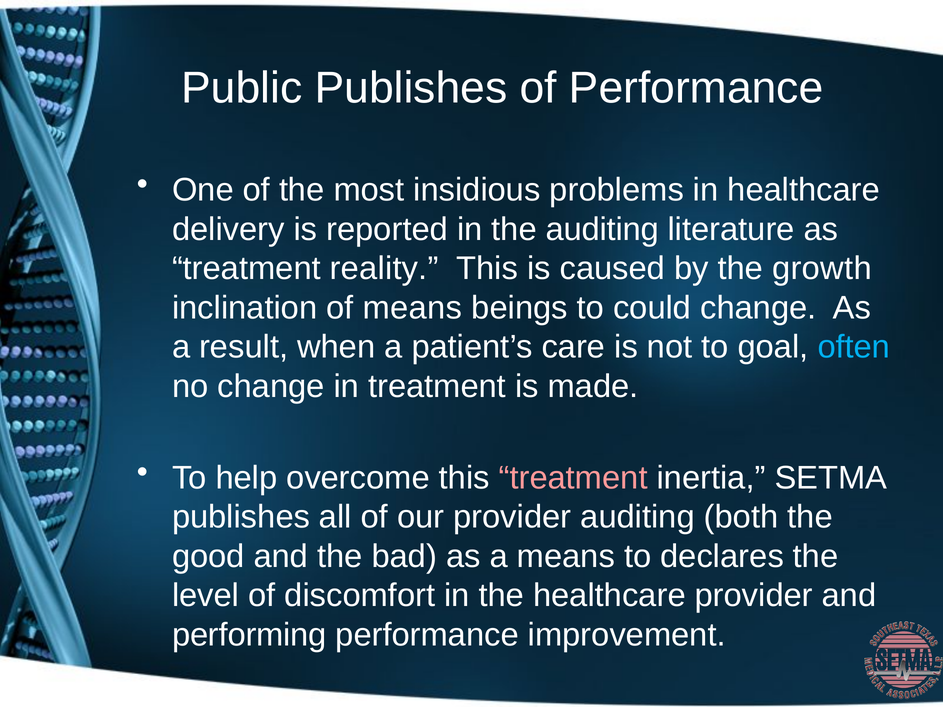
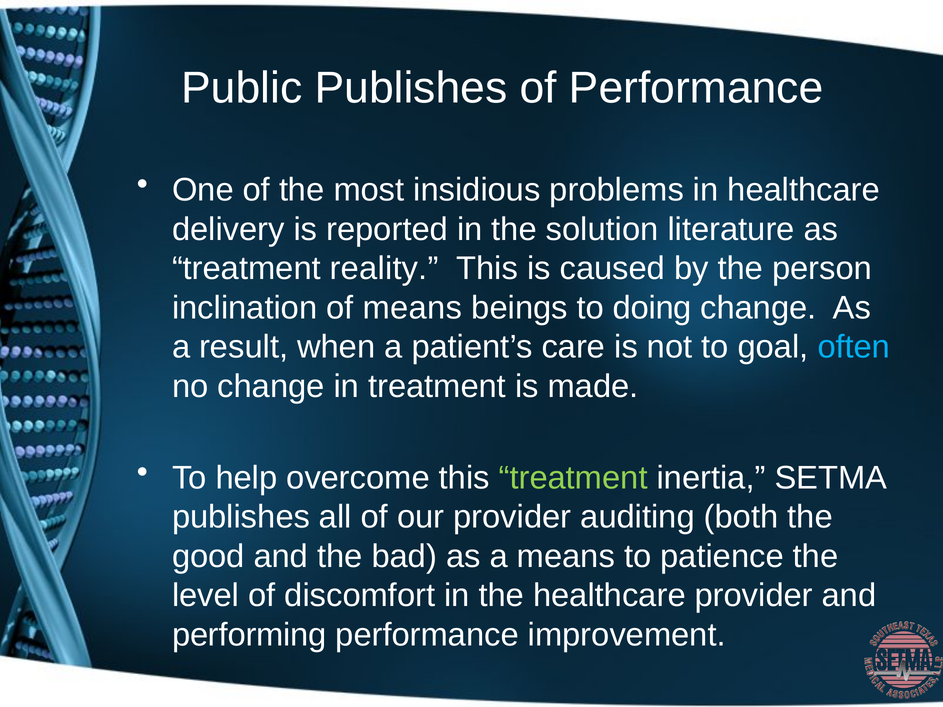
the auditing: auditing -> solution (602, 229)
growth: growth -> person (822, 269)
could: could -> doing (652, 308)
treatment colour: pink -> light green (573, 478)
declares: declares -> patience (722, 557)
